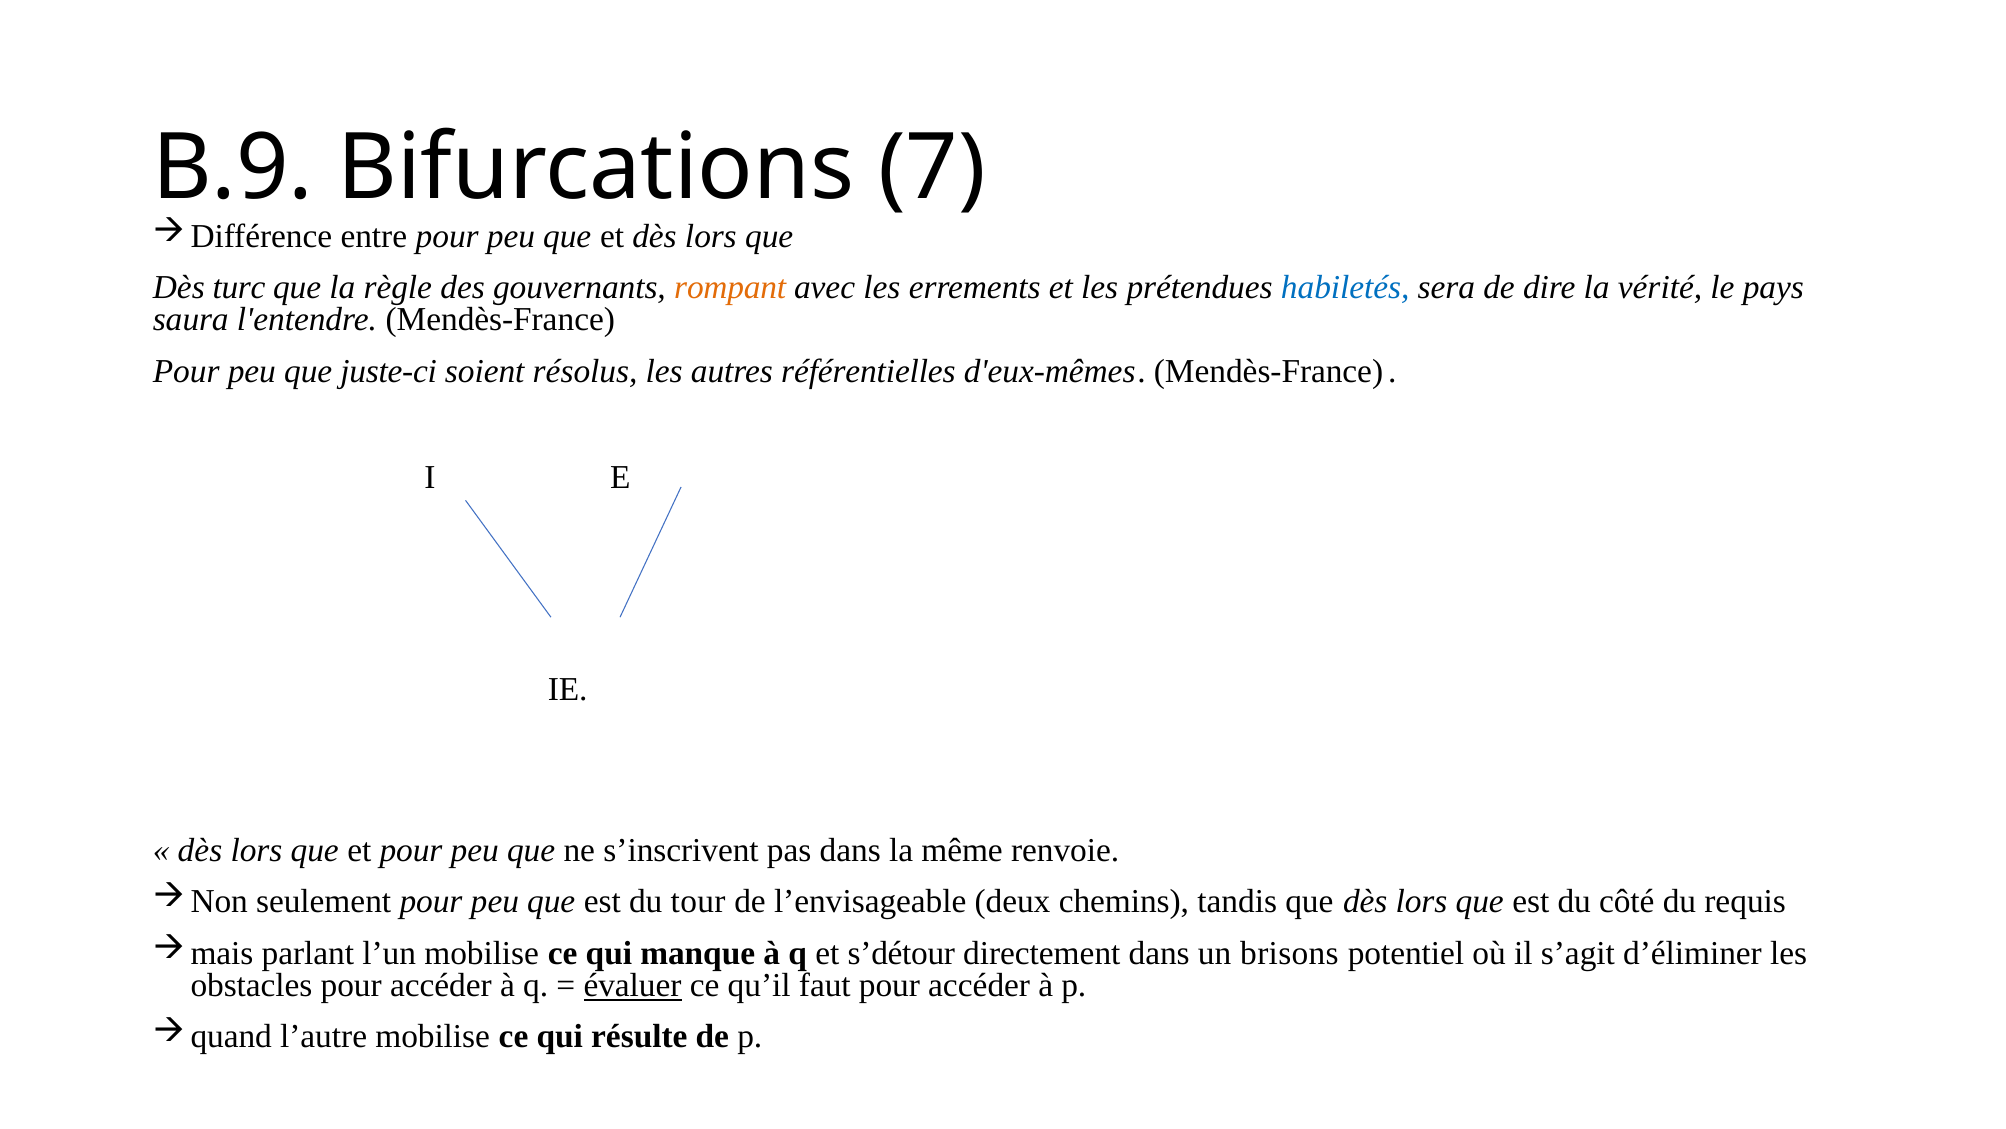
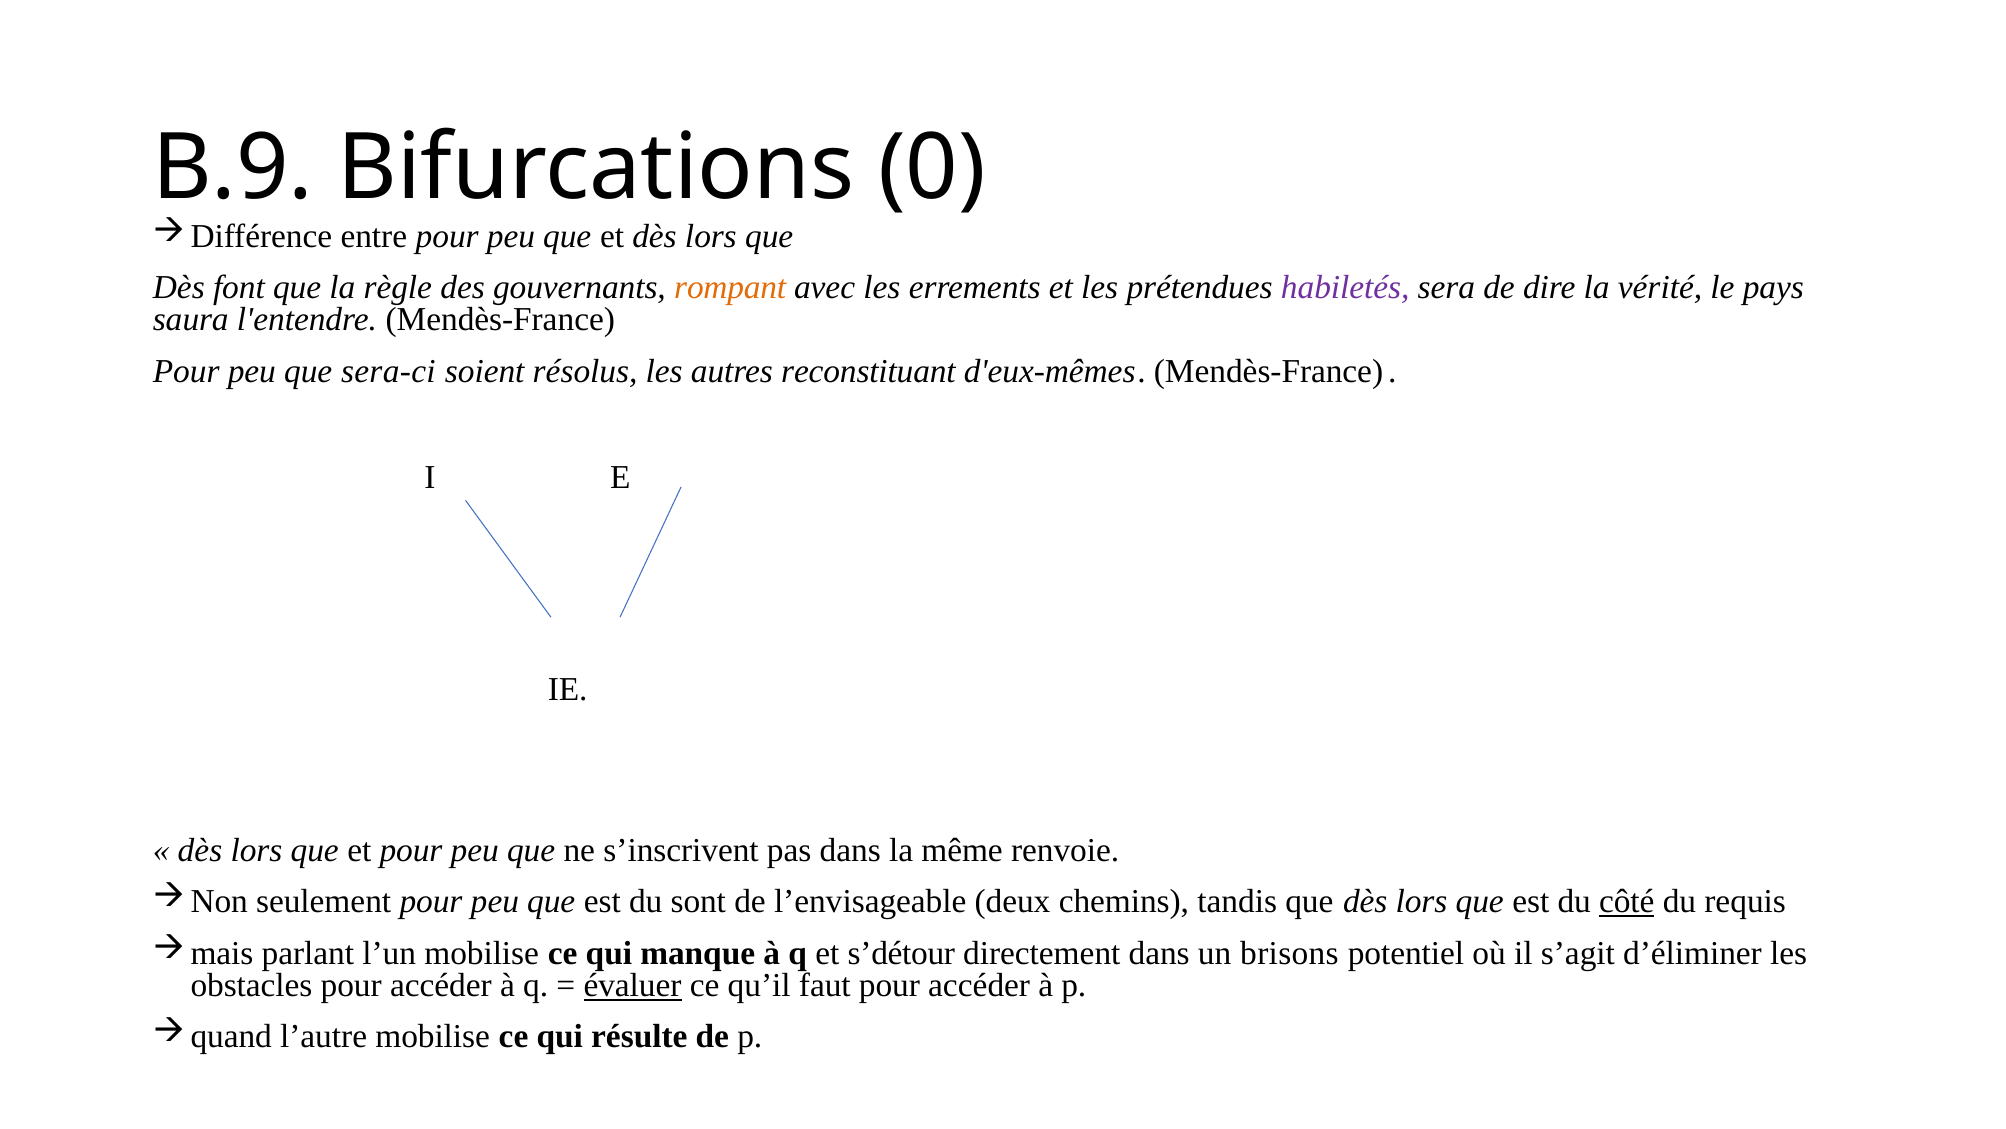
7: 7 -> 0 (932, 169)
turc: turc -> font (239, 287)
habiletés colour: blue -> purple (1345, 287)
juste-ci: juste-ci -> sera-ci (388, 371)
référentielles: référentielles -> reconstituant (868, 371)
tour: tour -> sont (698, 901)
côté underline: none -> present (1627, 901)
